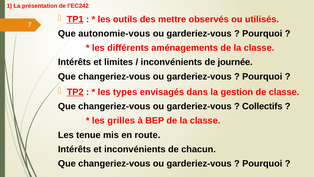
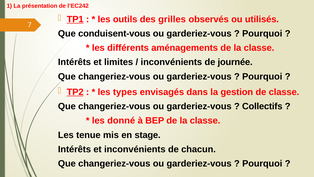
mettre: mettre -> grilles (172, 19)
autonomie-vous: autonomie-vous -> conduisent-vous (114, 34)
grilles: grilles -> donné (121, 120)
route: route -> stage (148, 135)
